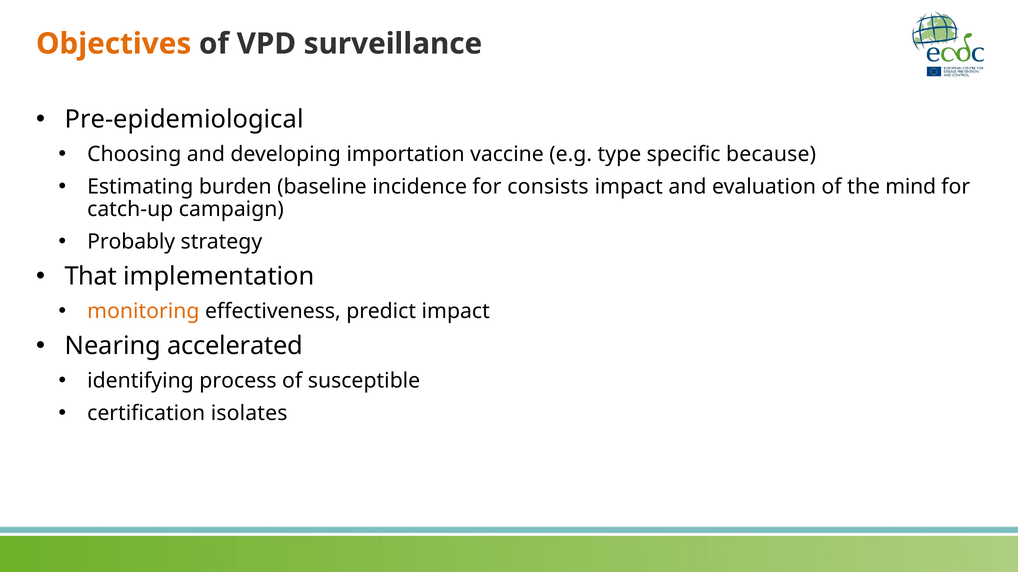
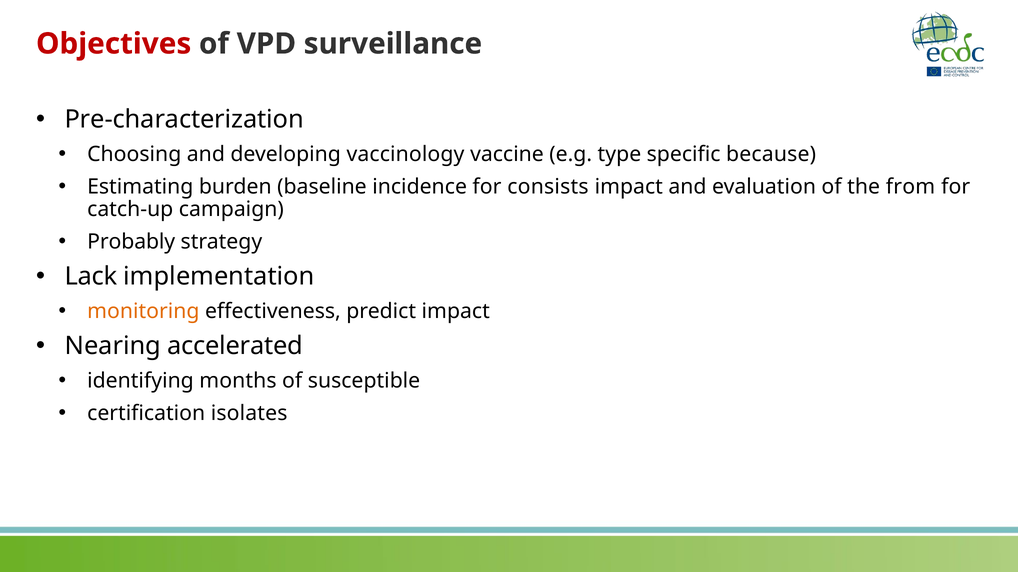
Objectives colour: orange -> red (114, 44)
Pre-epidemiological: Pre-epidemiological -> Pre-characterization (184, 119)
importation: importation -> vaccinology (405, 154)
mind: mind -> from (911, 187)
That: That -> Lack (91, 277)
process: process -> months (238, 381)
